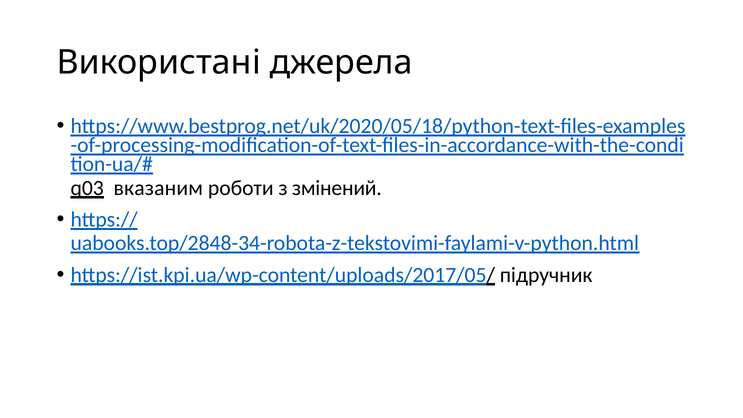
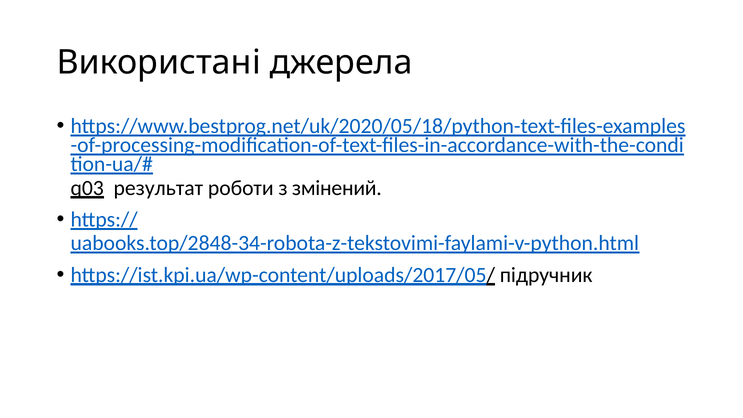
вказаним: вказаним -> результат (158, 188)
